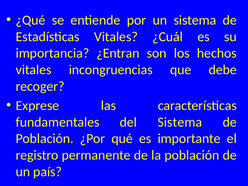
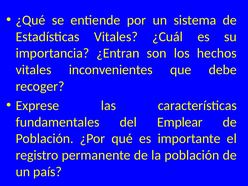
incongruencias: incongruencias -> inconvenientes (111, 70)
del Sistema: Sistema -> Emplear (180, 122)
